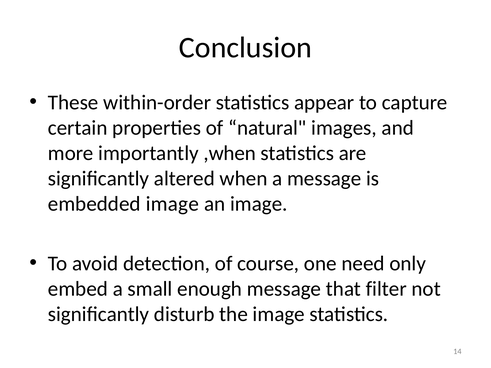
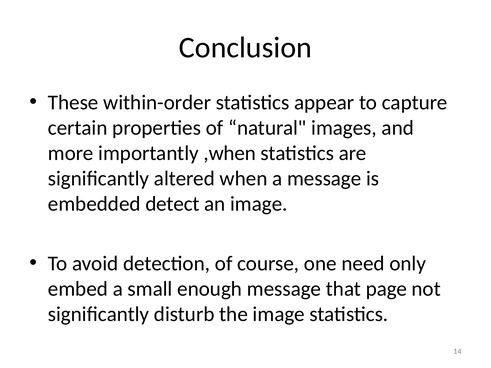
embedded image: image -> detect (172, 204)
filter: filter -> page (386, 289)
